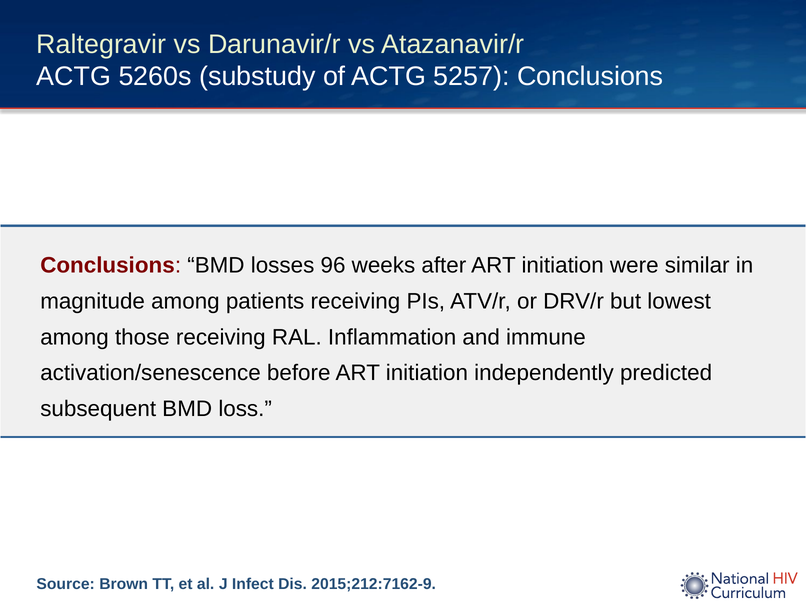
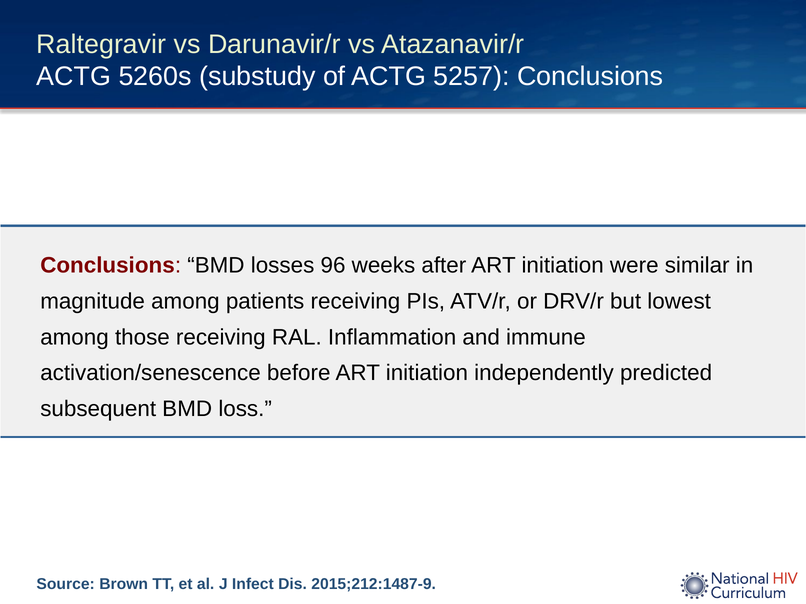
2015;212:7162-9: 2015;212:7162-9 -> 2015;212:1487-9 (374, 585)
